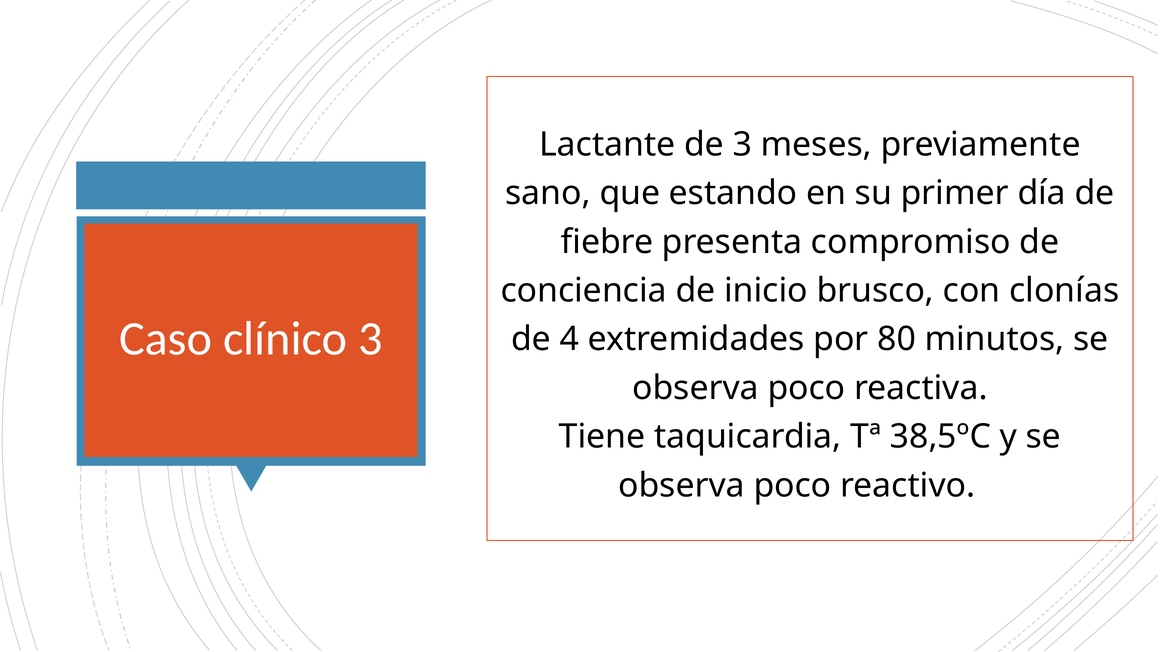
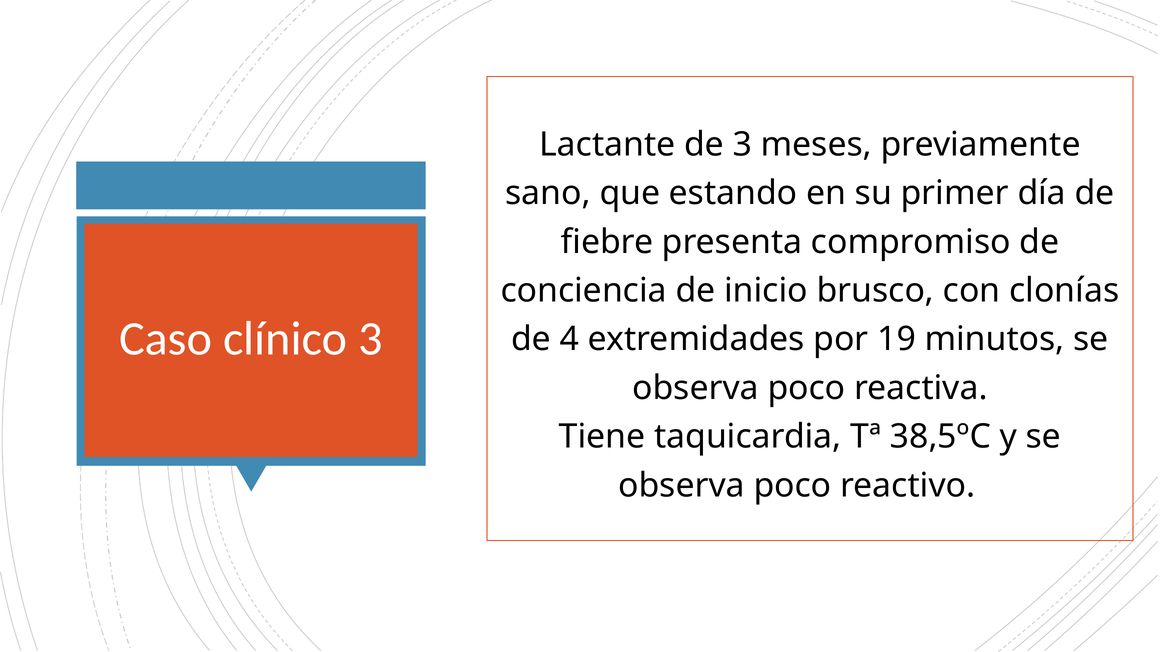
80: 80 -> 19 (897, 340)
